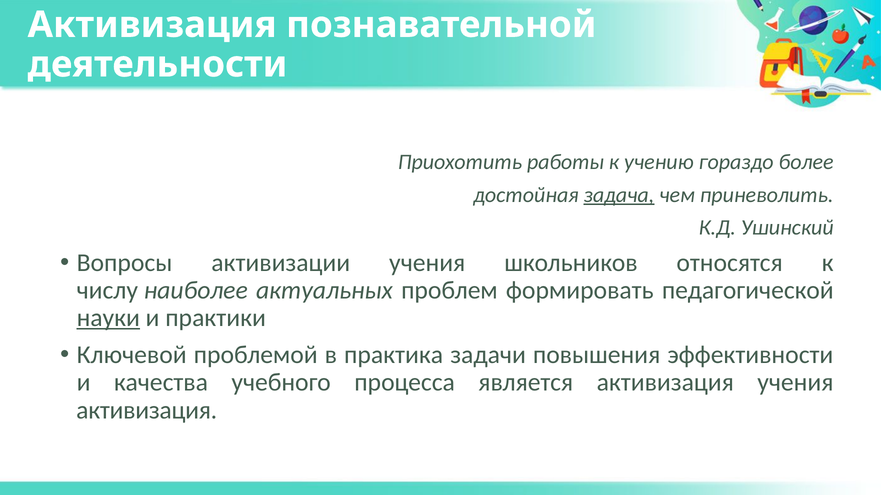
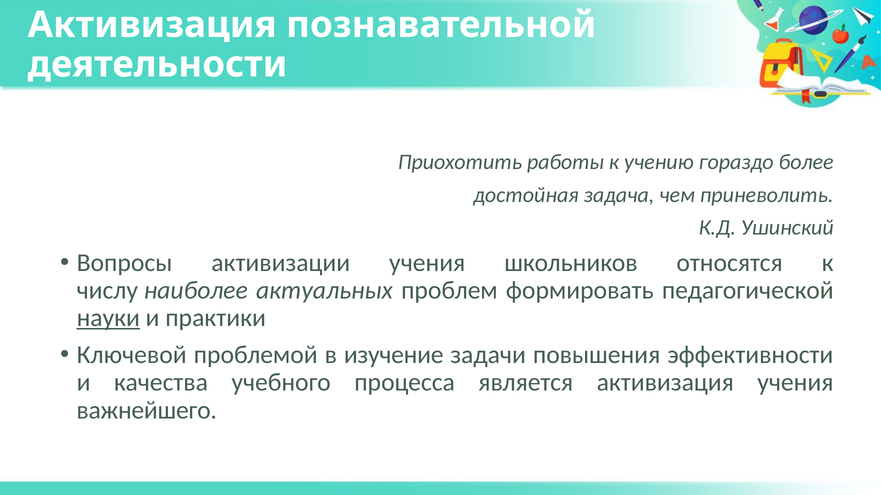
задача underline: present -> none (619, 195)
практика: практика -> изучение (394, 355)
активизация: активизация -> важнейшего (147, 411)
